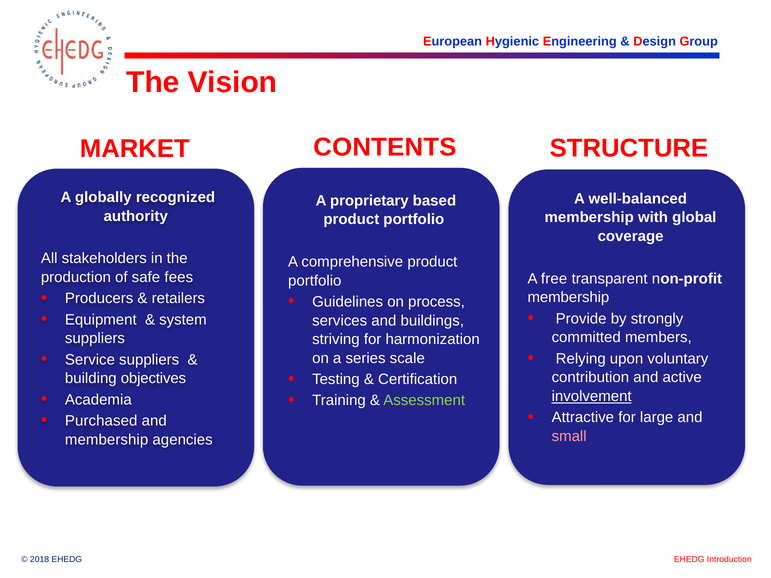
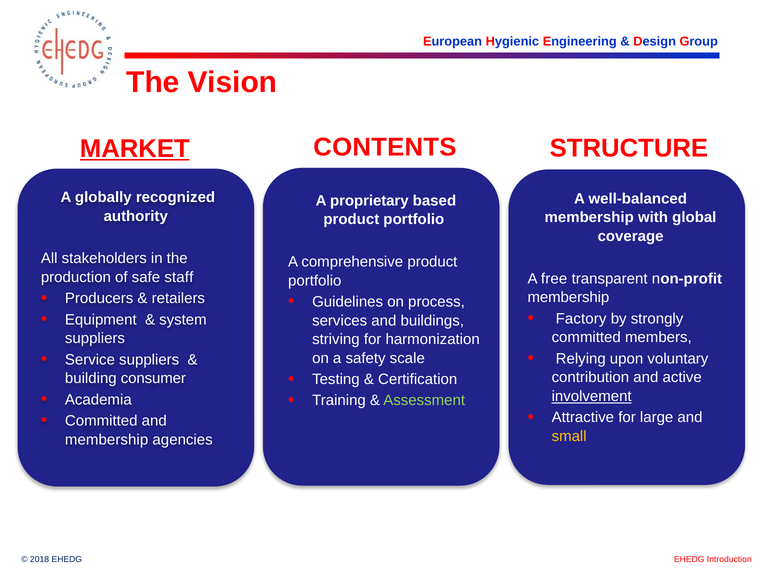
MARKET underline: none -> present (135, 149)
fees: fees -> staff (179, 277)
Provide: Provide -> Factory (581, 319)
series: series -> safety (366, 358)
objectives: objectives -> consumer (153, 379)
Purchased: Purchased -> Committed (101, 421)
small colour: pink -> yellow (569, 437)
